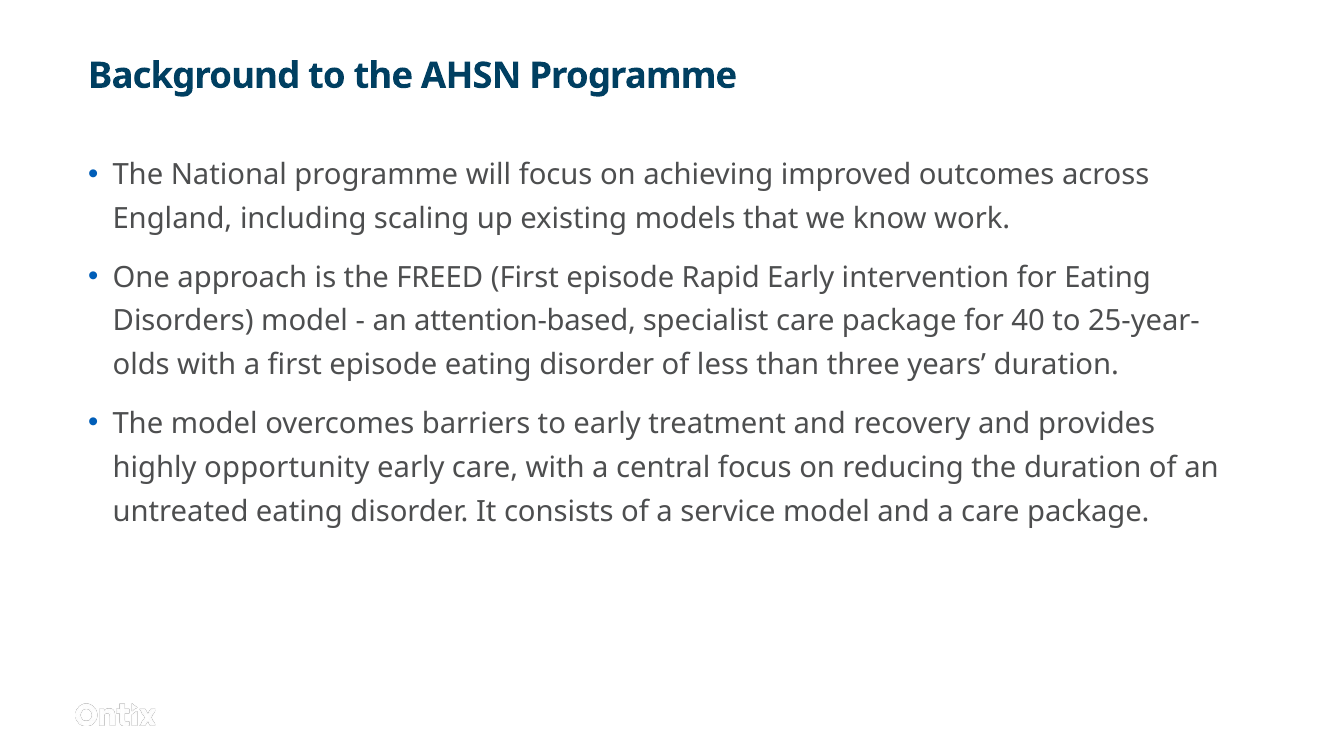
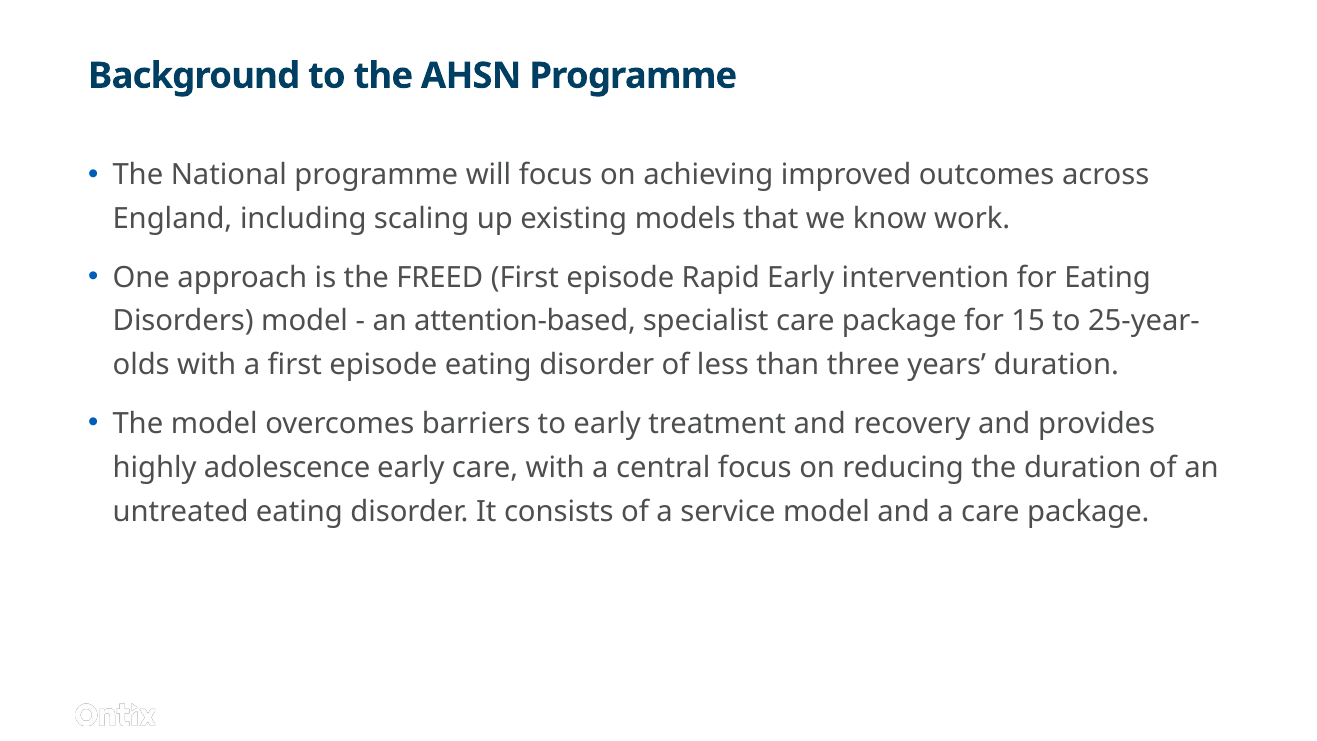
40: 40 -> 15 (1028, 321)
opportunity: opportunity -> adolescence (287, 467)
